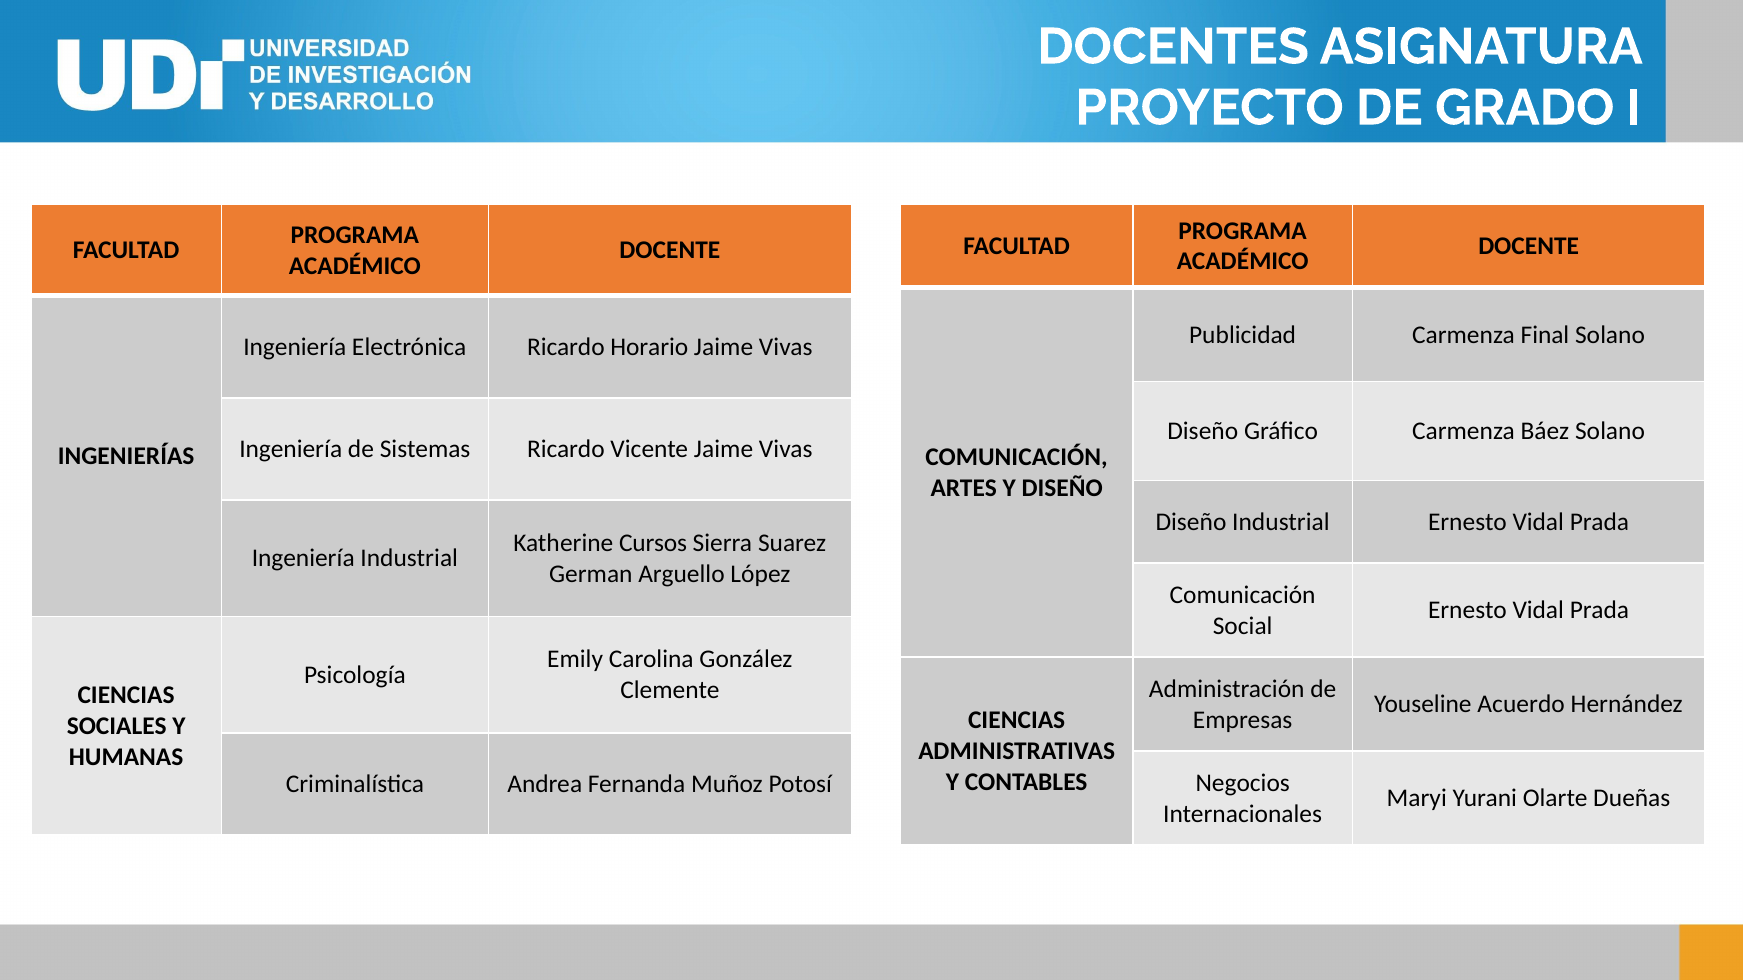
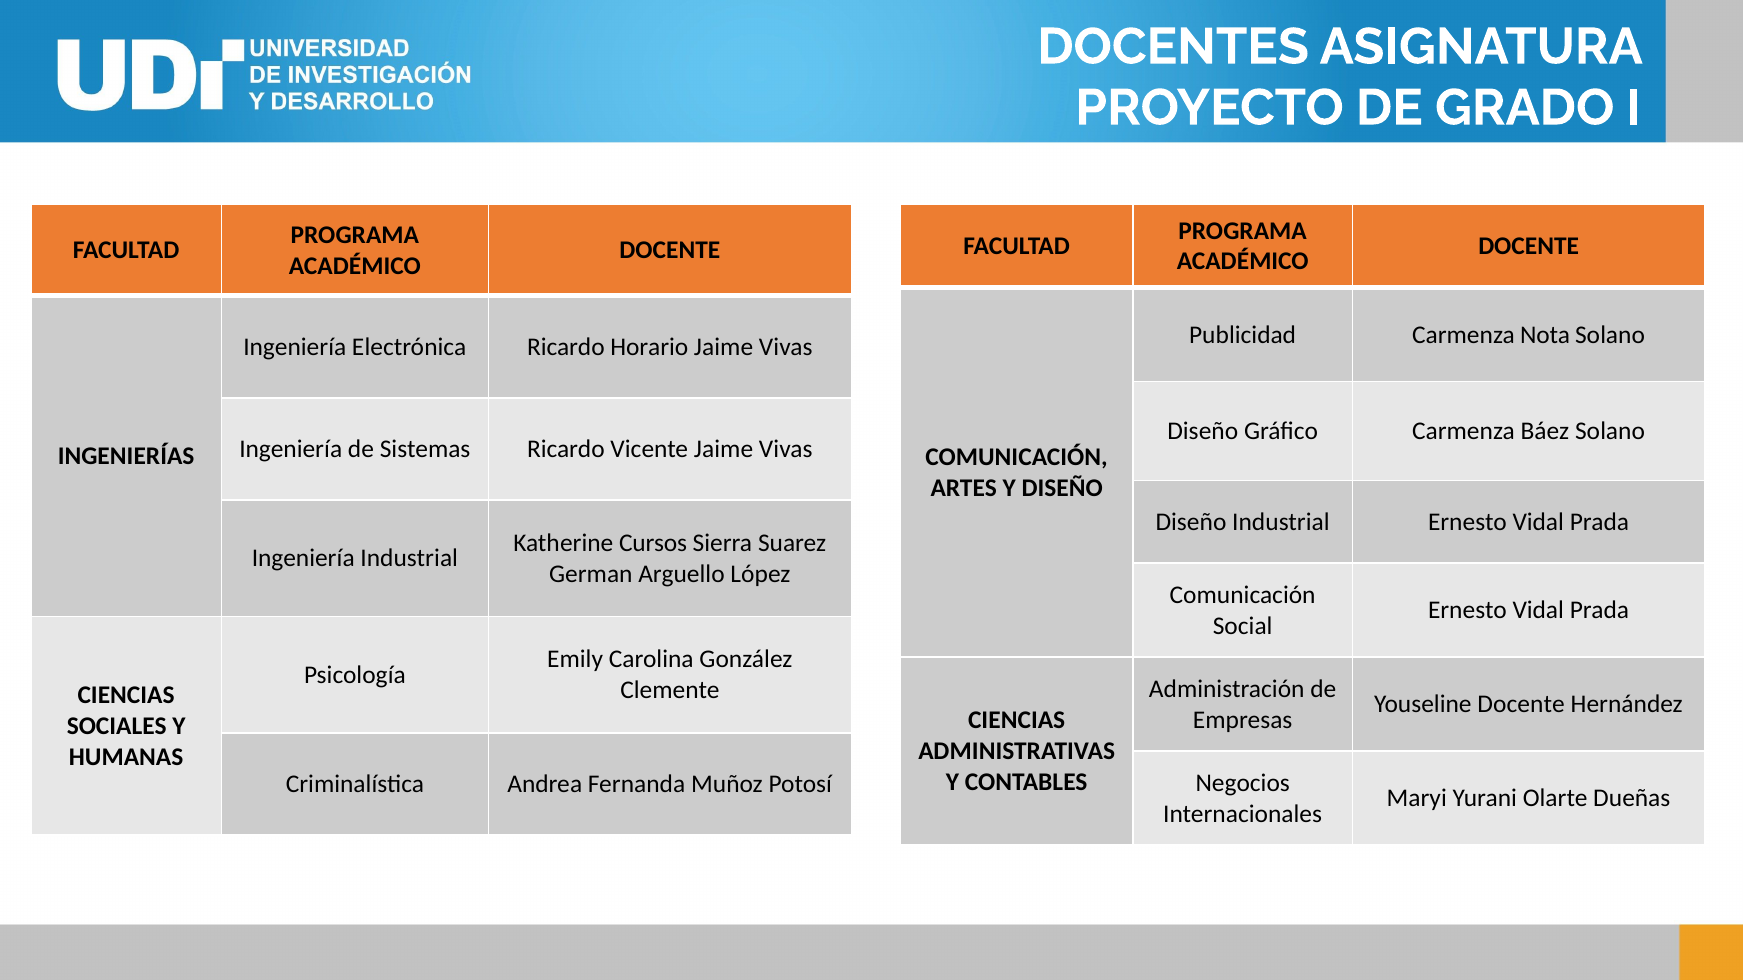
Final: Final -> Nota (1545, 335)
Youseline Acuerdo: Acuerdo -> Docente (1521, 705)
